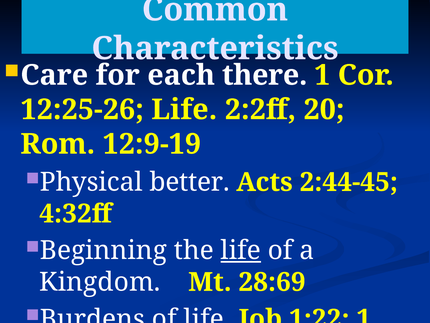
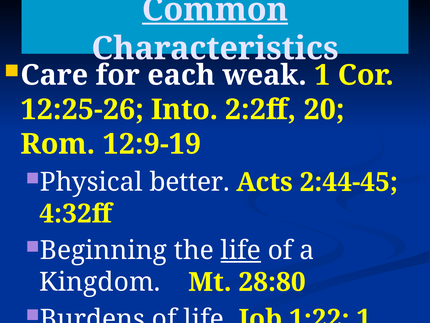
Common underline: none -> present (215, 10)
there: there -> weak (265, 75)
12:25-26 Life: Life -> Into (184, 110)
28:69: 28:69 -> 28:80 (272, 282)
